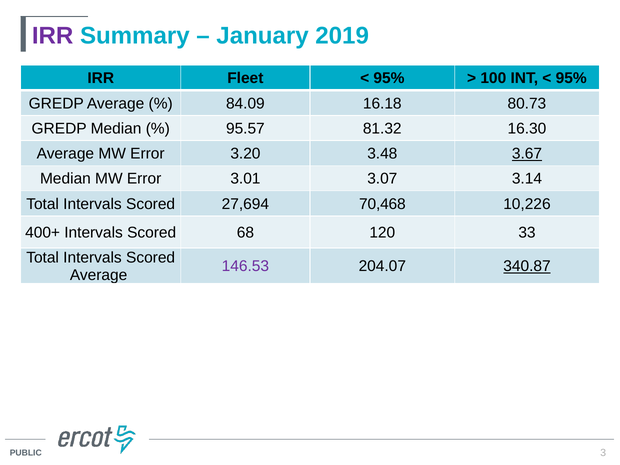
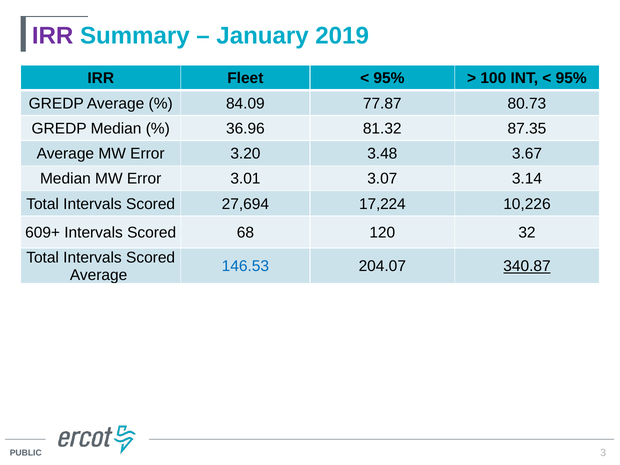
16.18: 16.18 -> 77.87 (382, 103)
95.57: 95.57 -> 36.96 (245, 129)
16.30: 16.30 -> 87.35 (527, 129)
3.67 underline: present -> none (527, 154)
70,468: 70,468 -> 17,224 (382, 204)
400+: 400+ -> 609+ (43, 233)
33: 33 -> 32 (527, 233)
146.53 colour: purple -> blue (245, 266)
